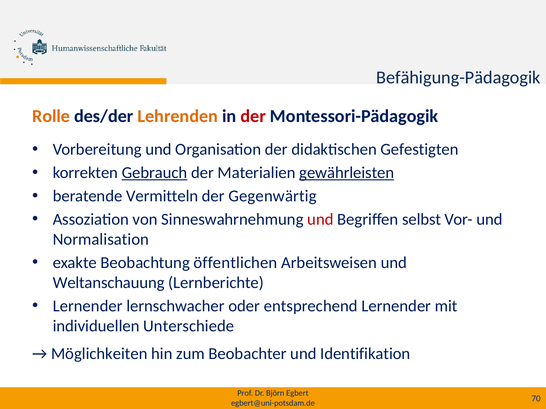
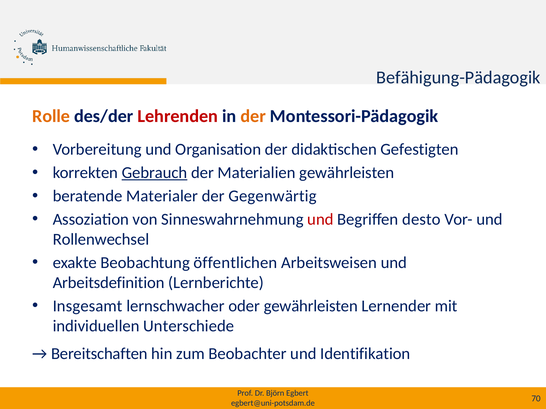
Lehrenden colour: orange -> red (178, 116)
der colour: red -> orange (253, 116)
gewährleisten underline: present -> none (347, 173)
Vermitteln: Vermitteln -> Materialer (162, 196)
selbst: selbst -> desto (421, 220)
Normalisation: Normalisation -> Rollenwechsel (101, 240)
Weltanschauung: Weltanschauung -> Arbeitsdefinition (109, 283)
Lernender: Lernender -> Insgesamt (88, 306)
oder entsprechend: entsprechend -> gewährleisten (311, 306)
Möglichkeiten: Möglichkeiten -> Bereitschaften (99, 354)
